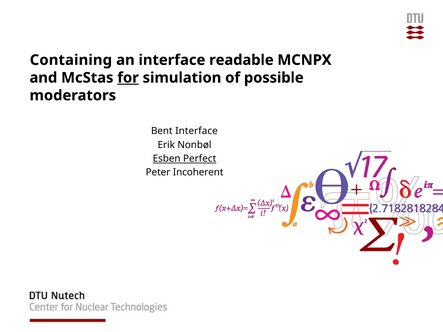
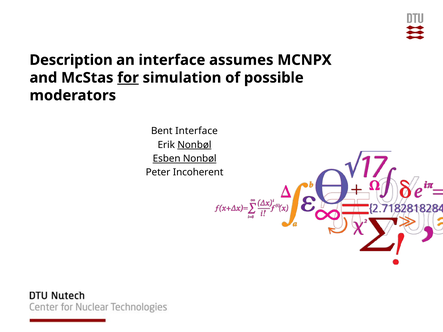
Containing: Containing -> Description (71, 60)
readable: readable -> assumes (241, 60)
Nonbøl underline: none -> present (194, 145)
Esben Perfect: Perfect -> Nonbøl (200, 159)
